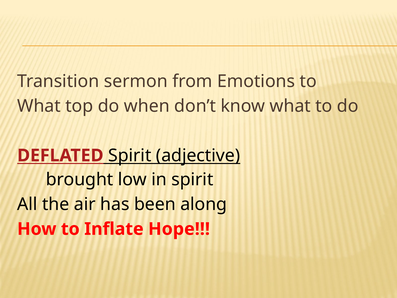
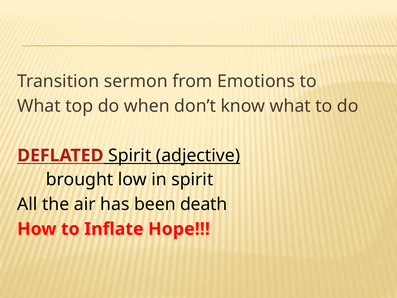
along: along -> death (204, 204)
